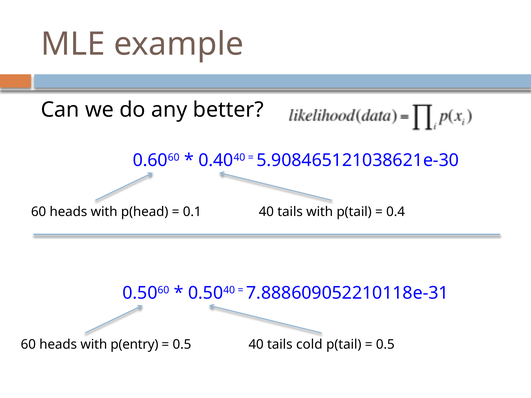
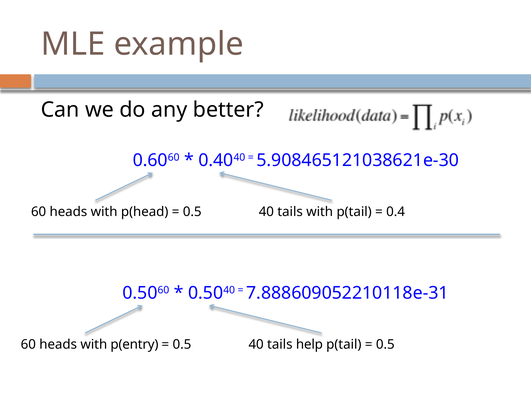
0.1: 0.1 -> 0.5 (192, 212)
cold: cold -> help (309, 345)
